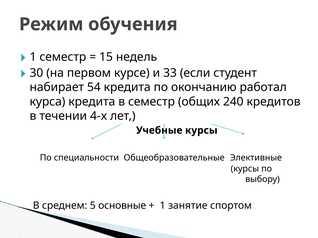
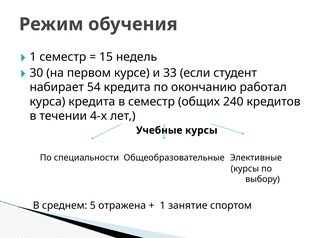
основные: основные -> отражена (122, 206)
